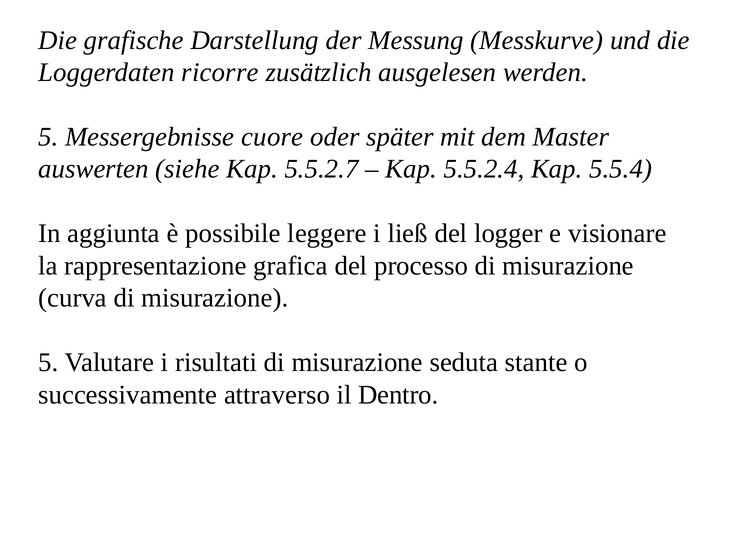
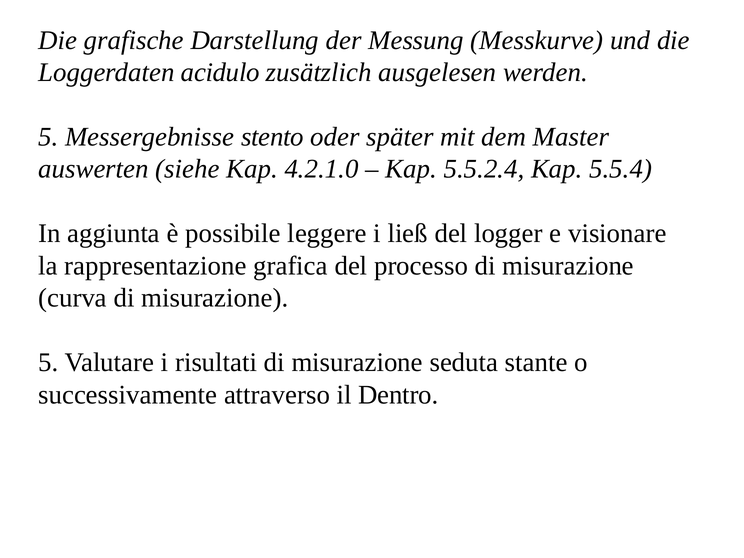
ricorre: ricorre -> acidulo (220, 72)
cuore: cuore -> stento (272, 137)
5.5.2.7: 5.5.2.7 -> 4.2.1.0 (322, 169)
